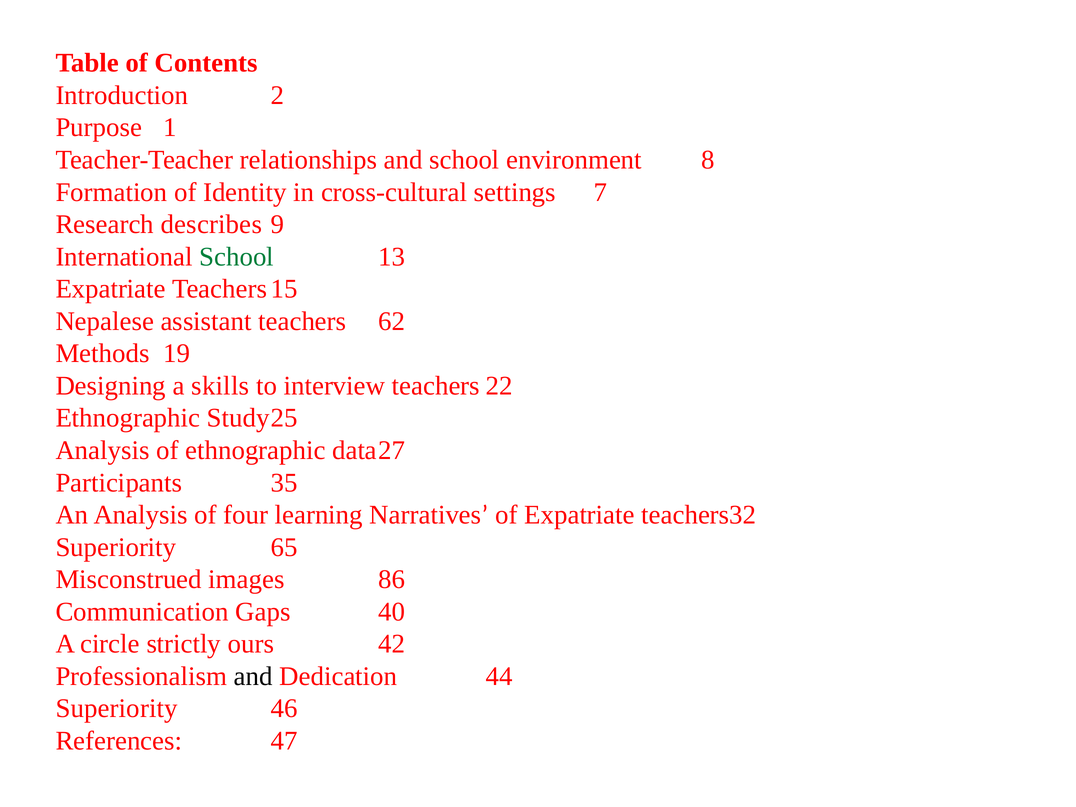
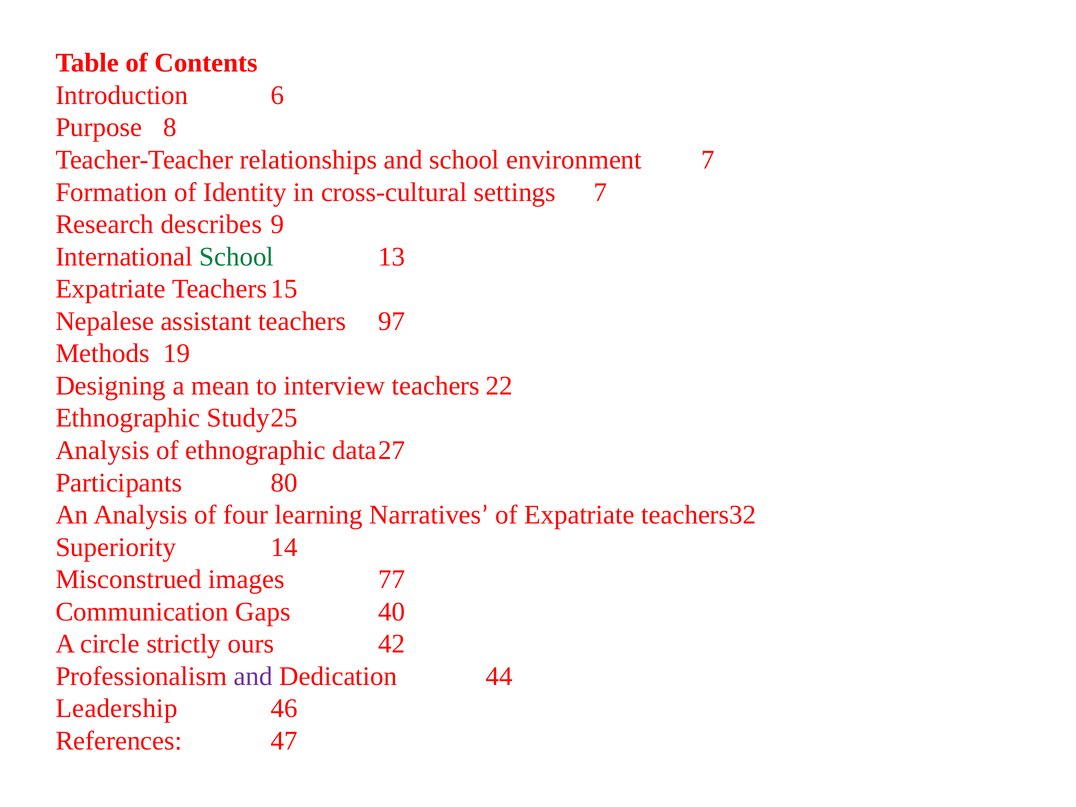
2: 2 -> 6 (277, 95)
1: 1 -> 8 (170, 128)
environment 8: 8 -> 7 (708, 160)
62: 62 -> 97 (392, 321)
skills: skills -> mean (220, 386)
35: 35 -> 80 (284, 483)
65: 65 -> 14 (284, 547)
86: 86 -> 77 (392, 579)
and colour: black -> purple (253, 676)
Superiority: Superiority -> Leadership (117, 709)
